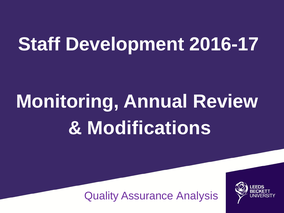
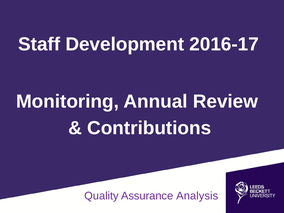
Modifications: Modifications -> Contributions (149, 128)
